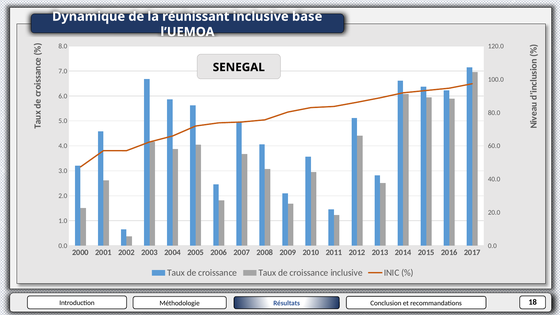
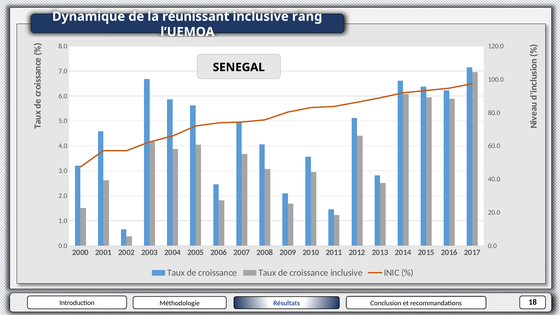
base: base -> rang (307, 17)
